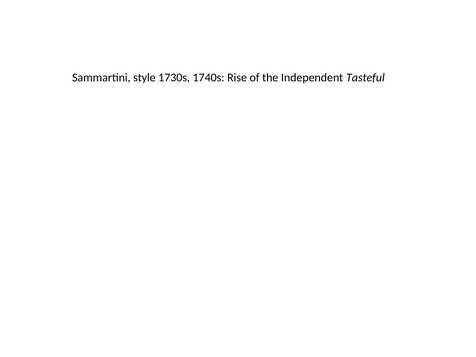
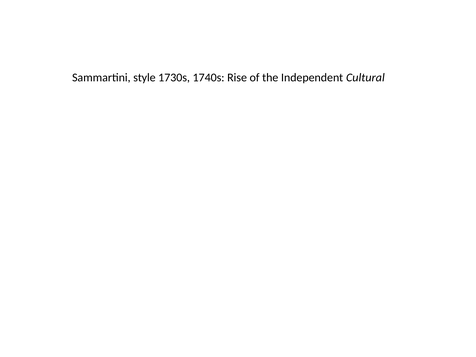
Tasteful: Tasteful -> Cultural (365, 78)
